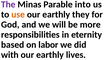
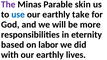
into: into -> skin (83, 4)
use colour: orange -> blue (18, 15)
they: they -> take (81, 15)
